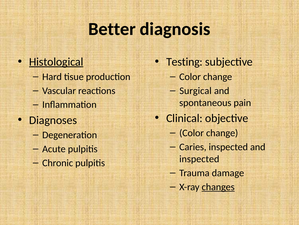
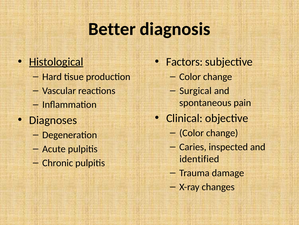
Testing: Testing -> Factors (184, 62)
inspected: inspected -> identified (199, 159)
changes underline: present -> none (218, 186)
